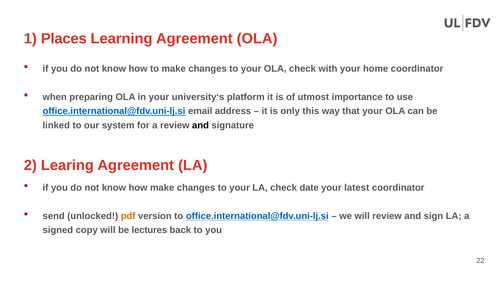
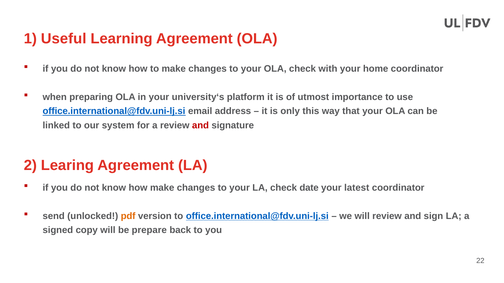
Places: Places -> Useful (64, 39)
and colour: black -> red (200, 125)
lectures: lectures -> prepare (149, 230)
